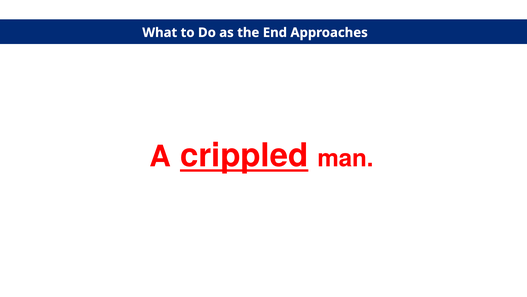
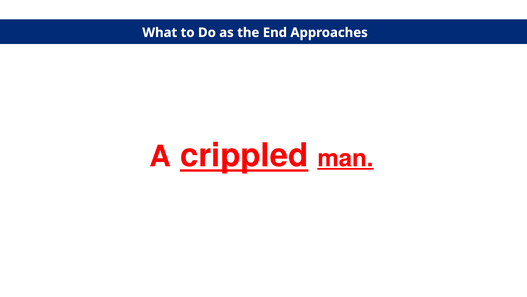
man underline: none -> present (346, 158)
